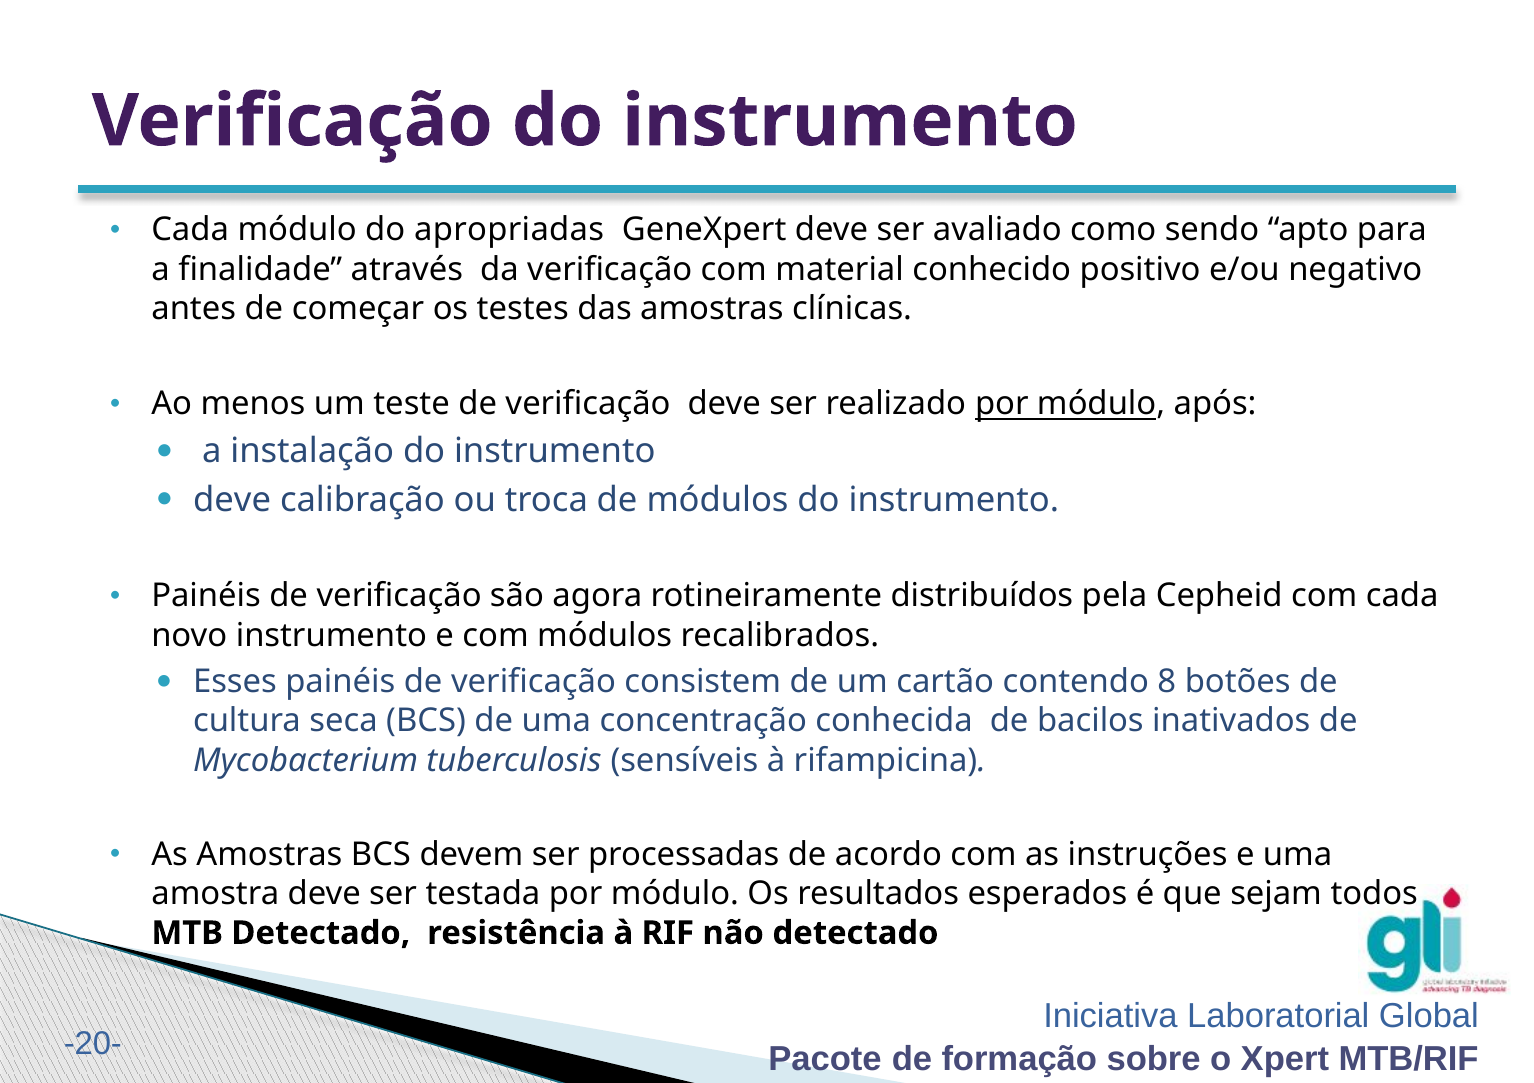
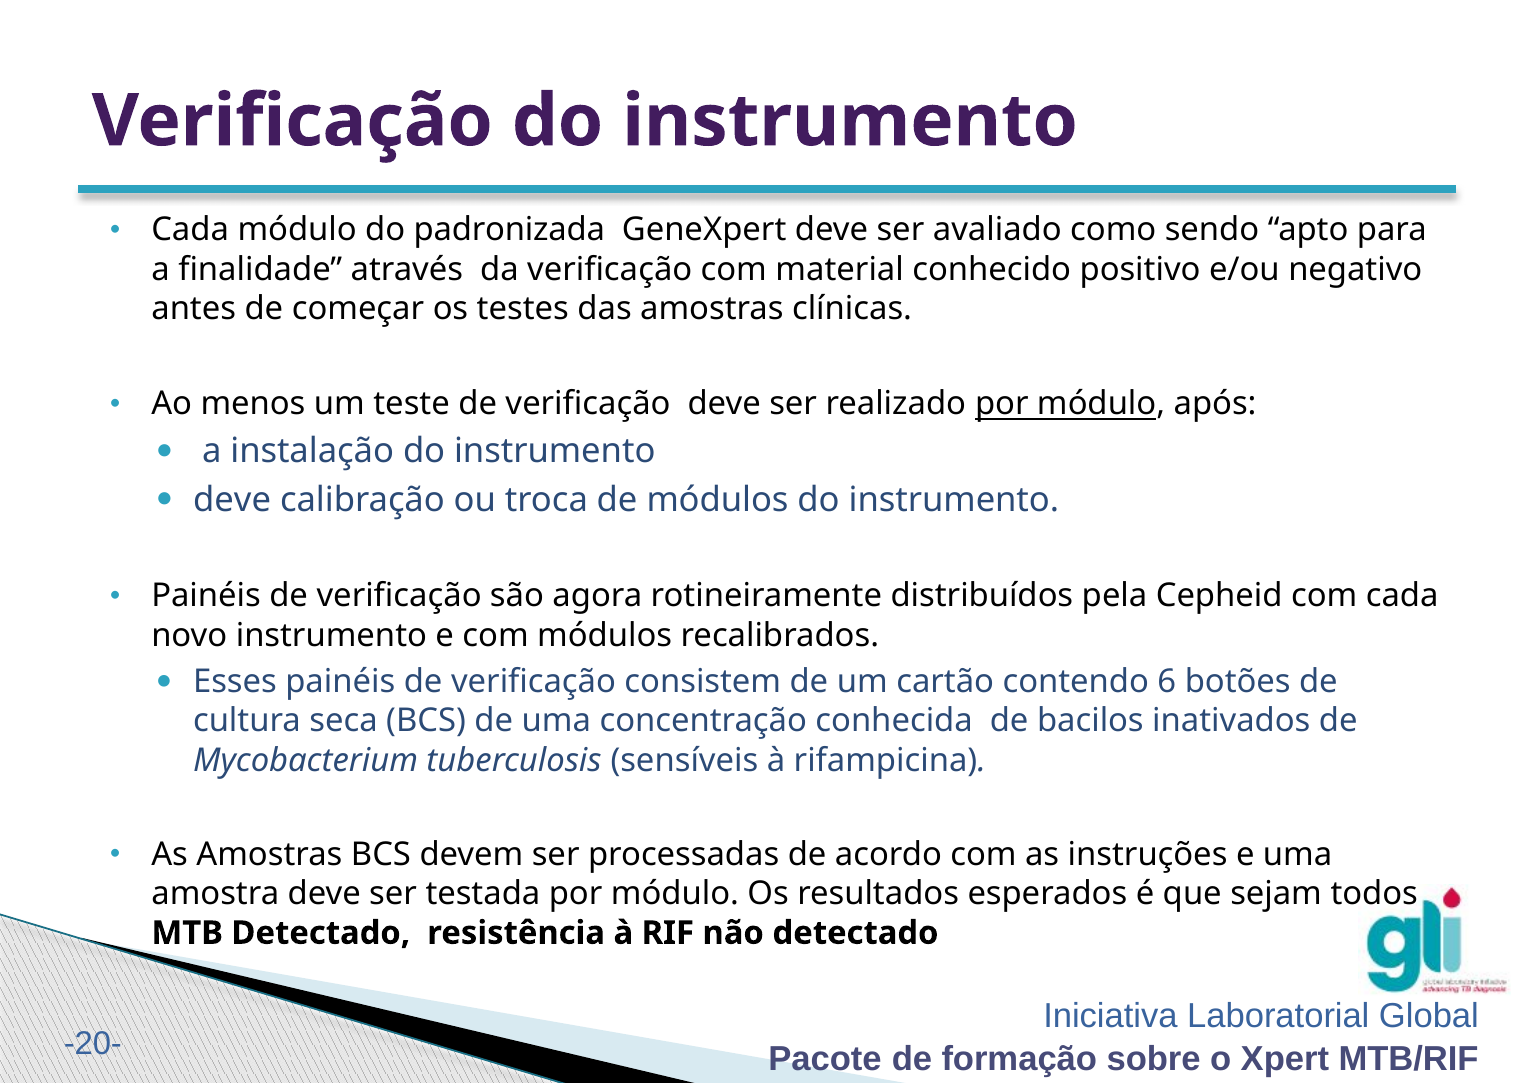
apropriadas: apropriadas -> padronizada (509, 230)
8: 8 -> 6 (1167, 681)
